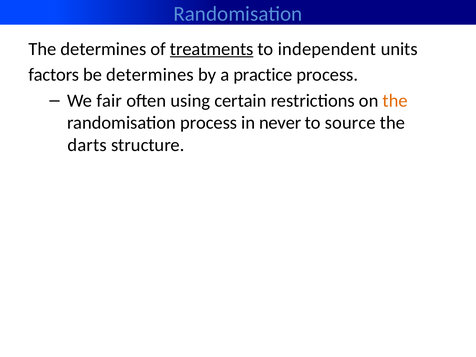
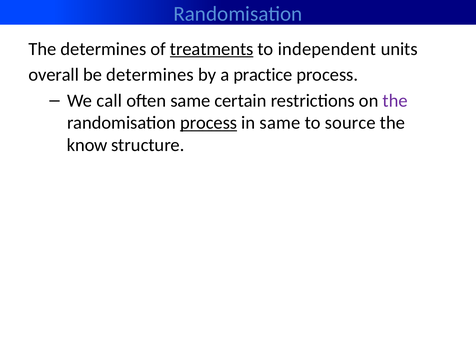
factors: factors -> overall (54, 75)
fair: fair -> call (109, 101)
often using: using -> same (190, 101)
the colour: orange -> purple (395, 101)
process underline: none -> present (209, 123)
in never: never -> same (280, 123)
darts: darts -> know (87, 145)
